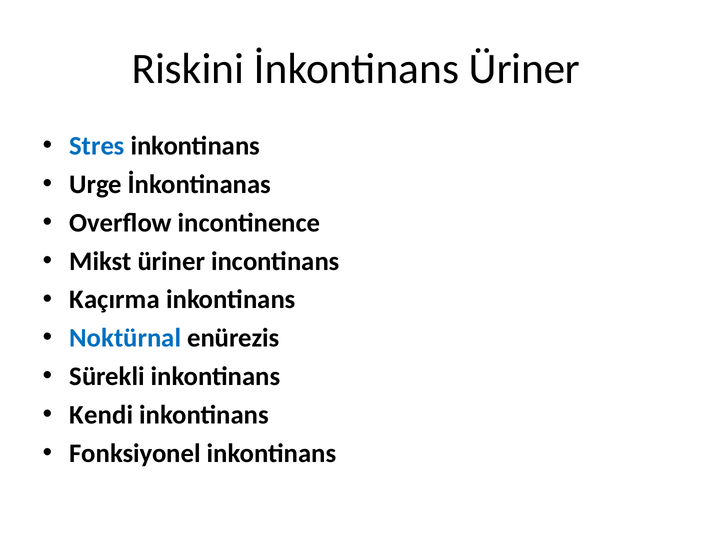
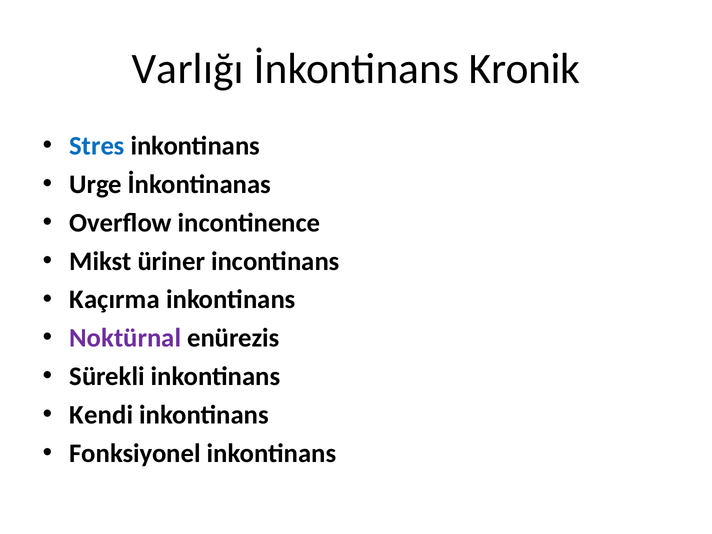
Riskini: Riskini -> Varlığı (188, 69)
İnkontinans Üriner: Üriner -> Kronik (525, 69)
Noktürnal colour: blue -> purple (125, 338)
